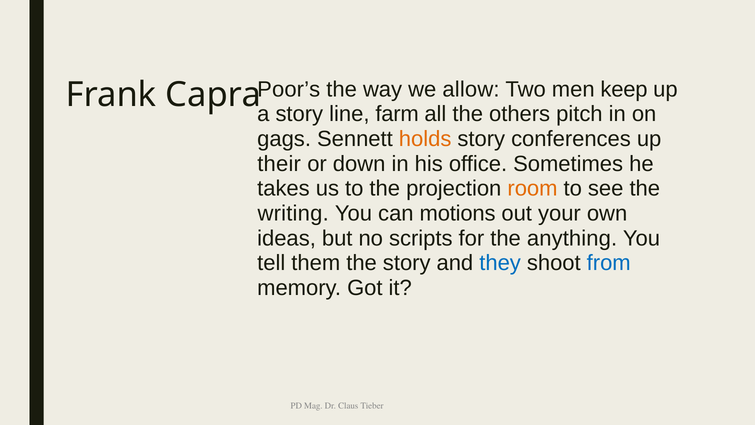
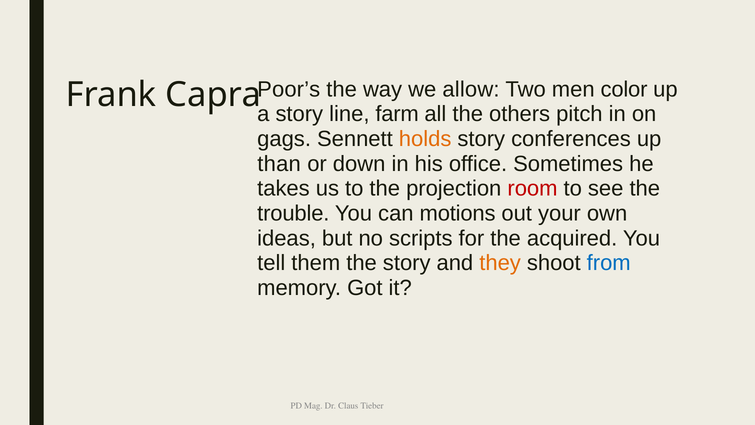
keep: keep -> color (624, 89)
their: their -> than (279, 164)
room colour: orange -> red (533, 189)
writing: writing -> trouble (293, 213)
anything: anything -> acquired (572, 238)
they colour: blue -> orange (500, 263)
